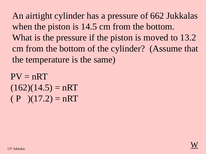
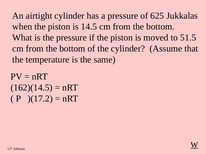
662: 662 -> 625 (157, 16)
13.2: 13.2 -> 51.5 (188, 38)
